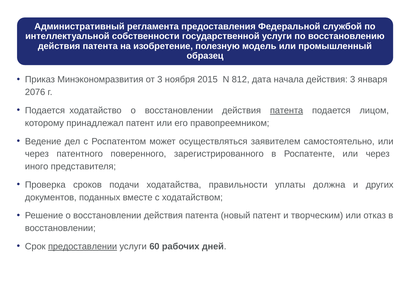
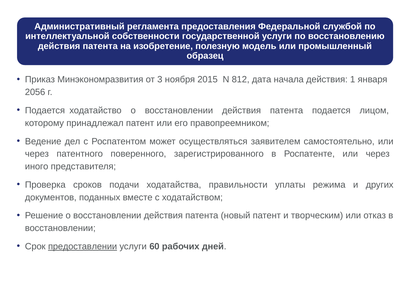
действия 3: 3 -> 1 (353, 79)
2076: 2076 -> 2056 (35, 92)
патента underline: present -> none (287, 110)
должна: должна -> режима (329, 184)
